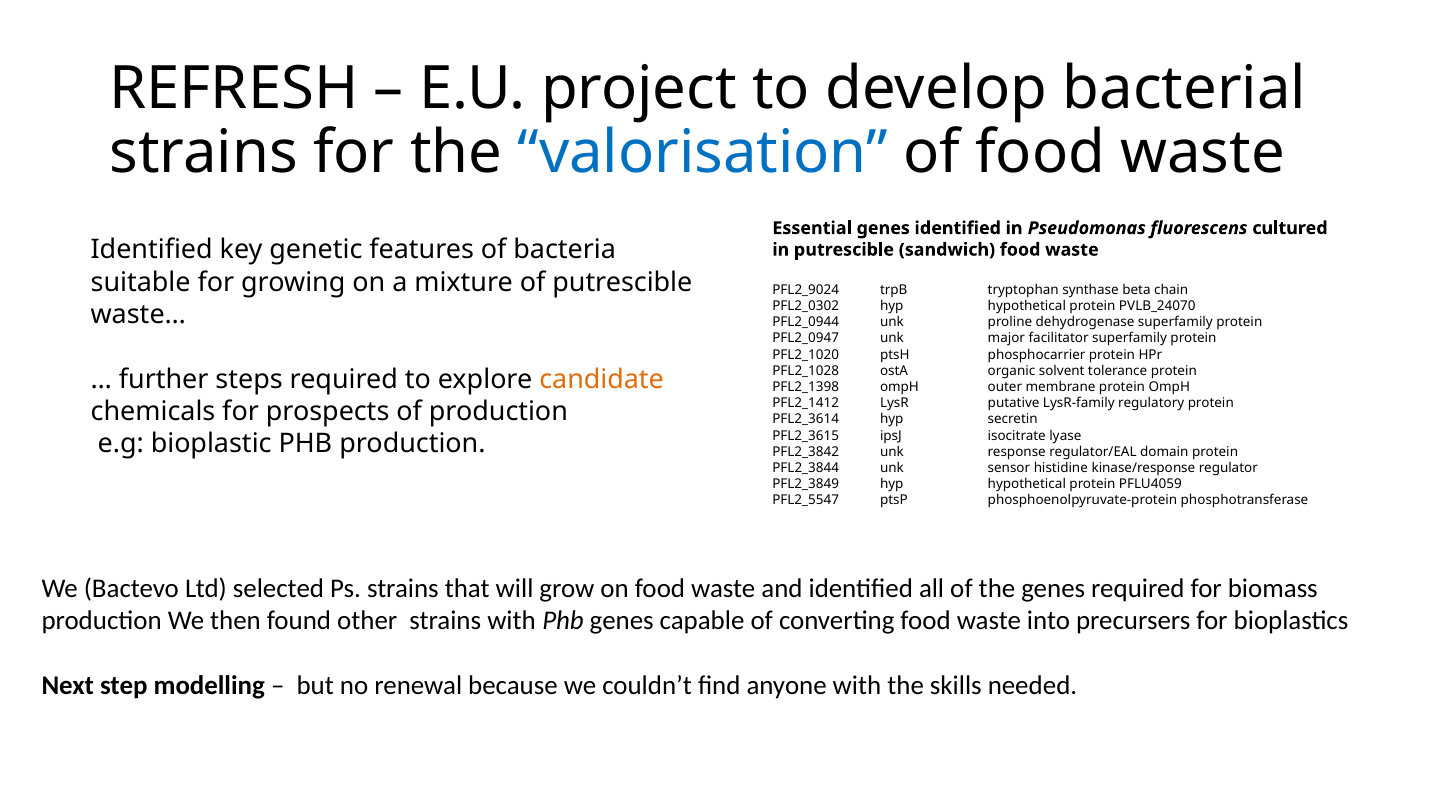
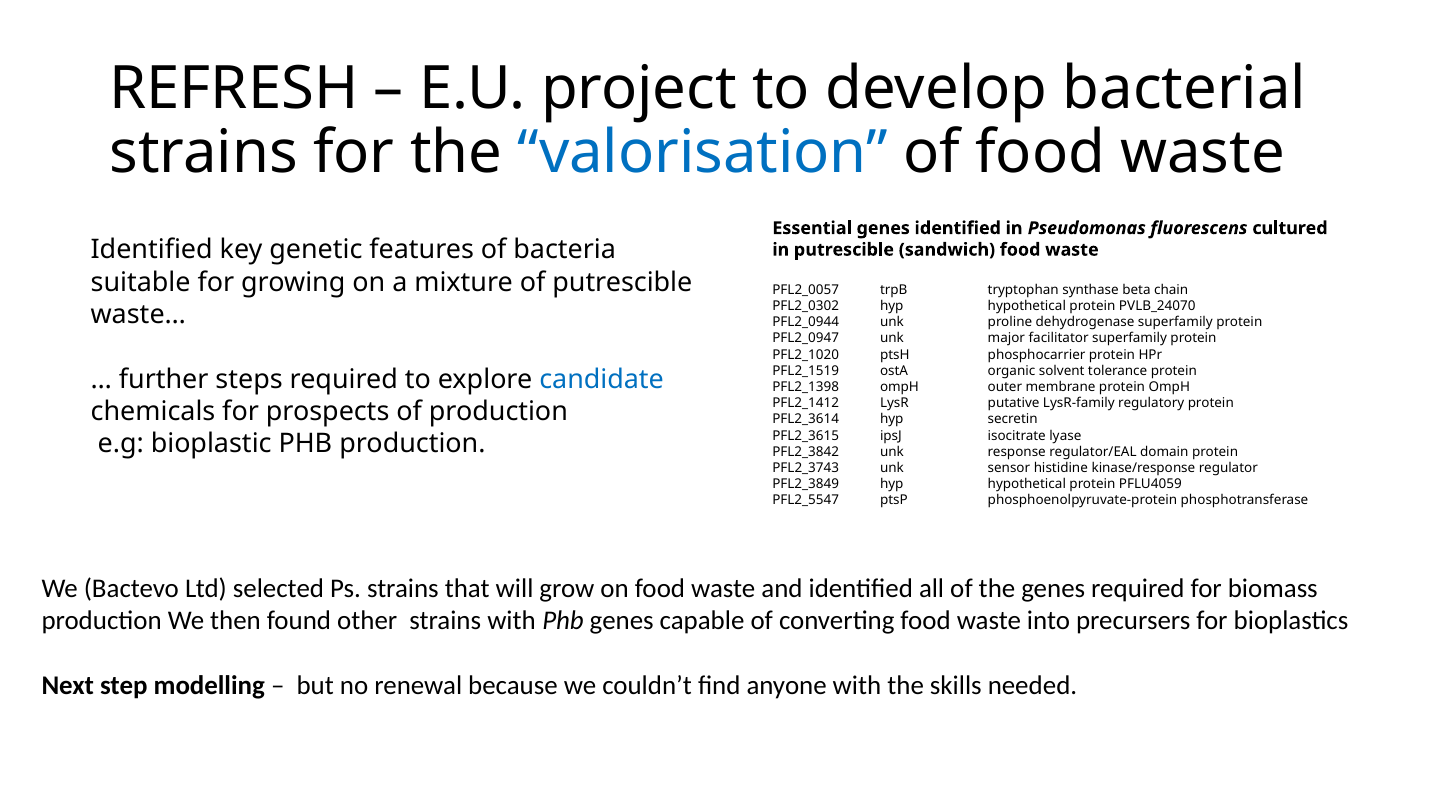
PFL2_9024: PFL2_9024 -> PFL2_0057 (806, 290)
PFL2_1028: PFL2_1028 -> PFL2_1519 (806, 371)
candidate colour: orange -> blue (602, 379)
PFL2_3844: PFL2_3844 -> PFL2_3743 (806, 468)
